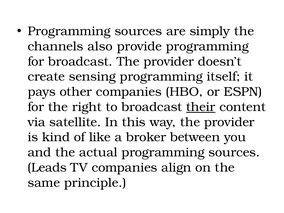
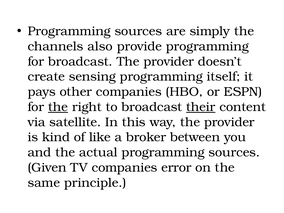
the underline: none -> present (58, 107)
Leads: Leads -> Given (47, 168)
align: align -> error (176, 168)
